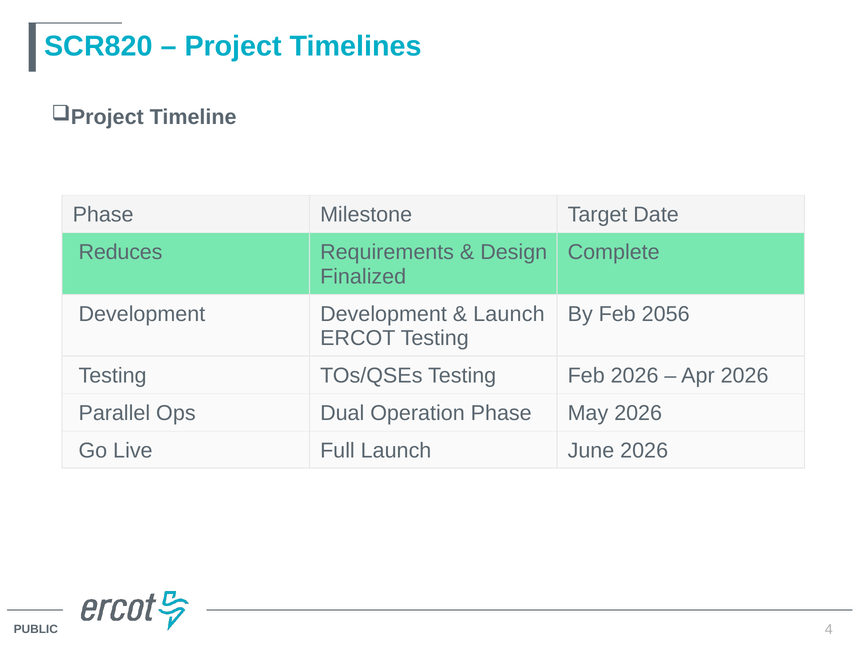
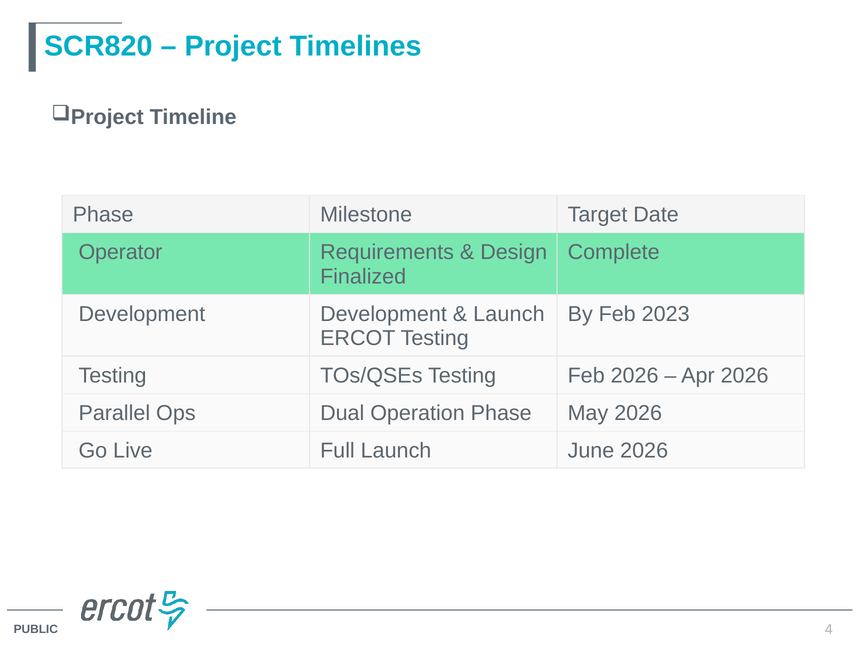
Reduces: Reduces -> Operator (120, 252)
2056: 2056 -> 2023 (666, 314)
